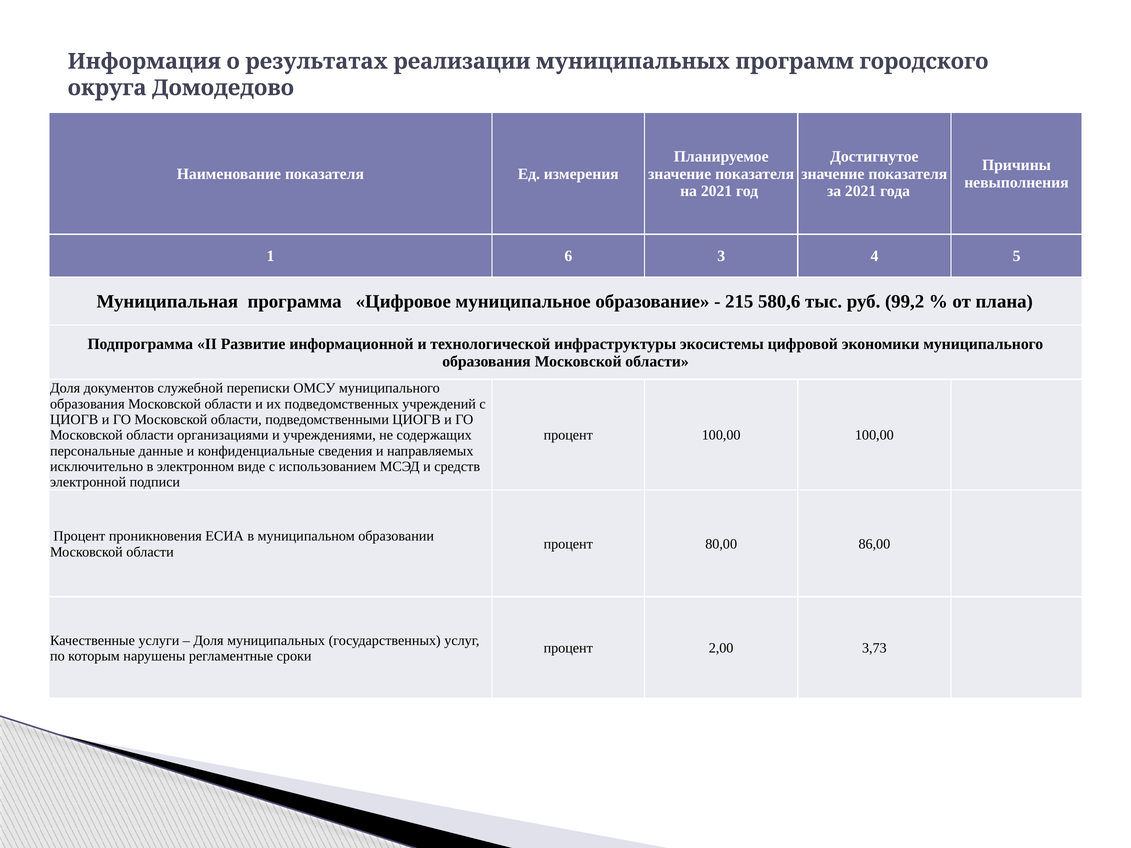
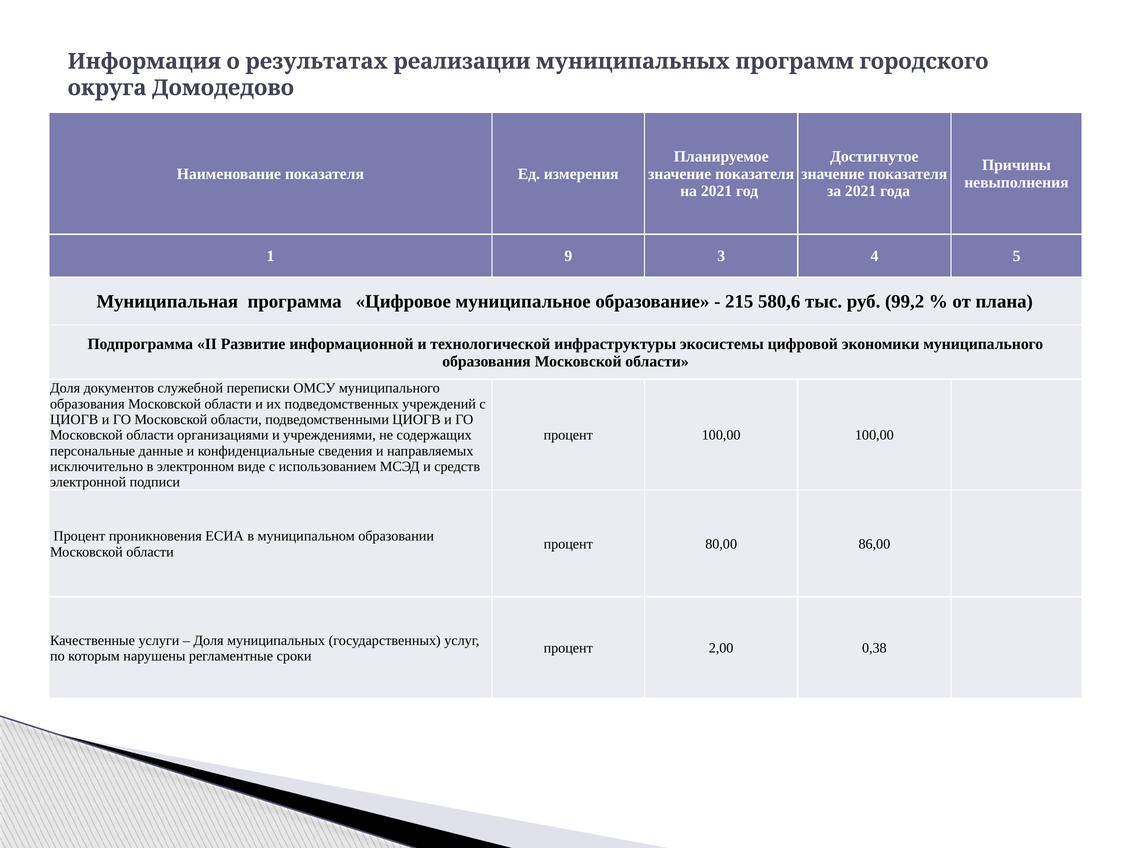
6: 6 -> 9 (568, 256)
3,73: 3,73 -> 0,38 (874, 649)
